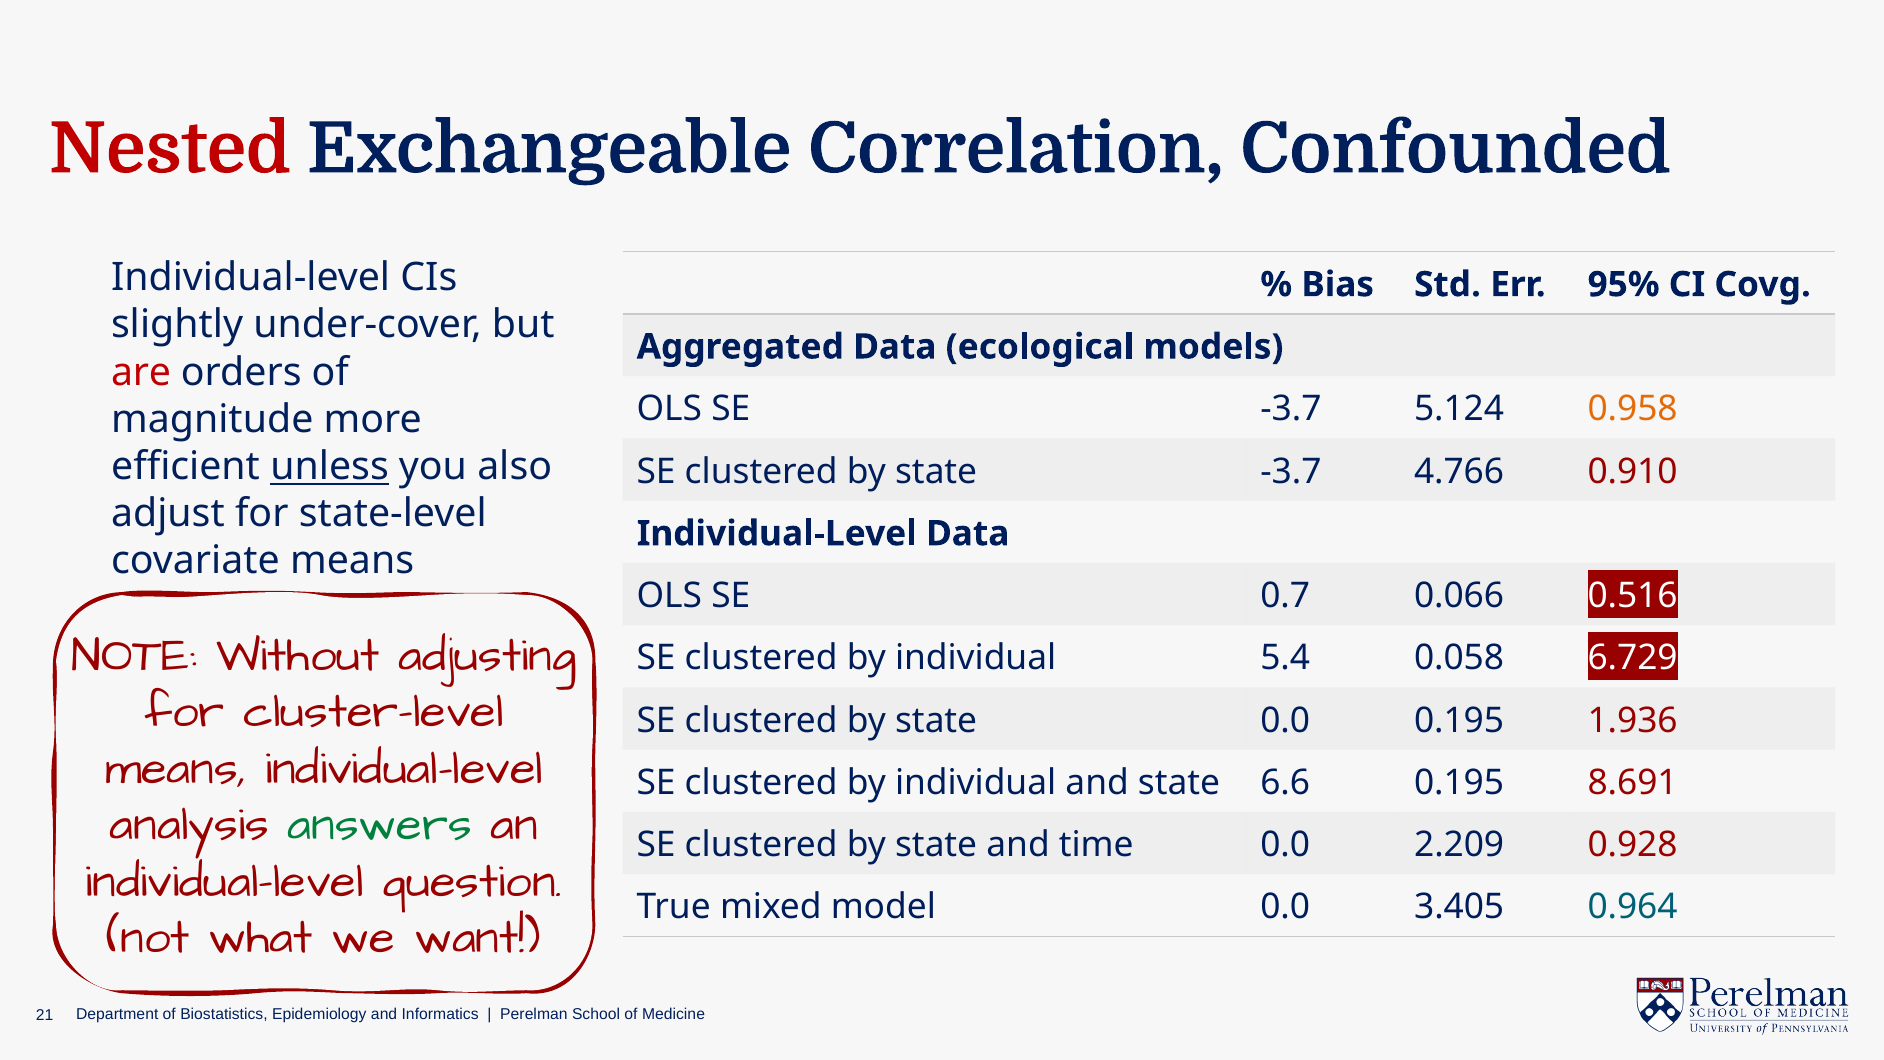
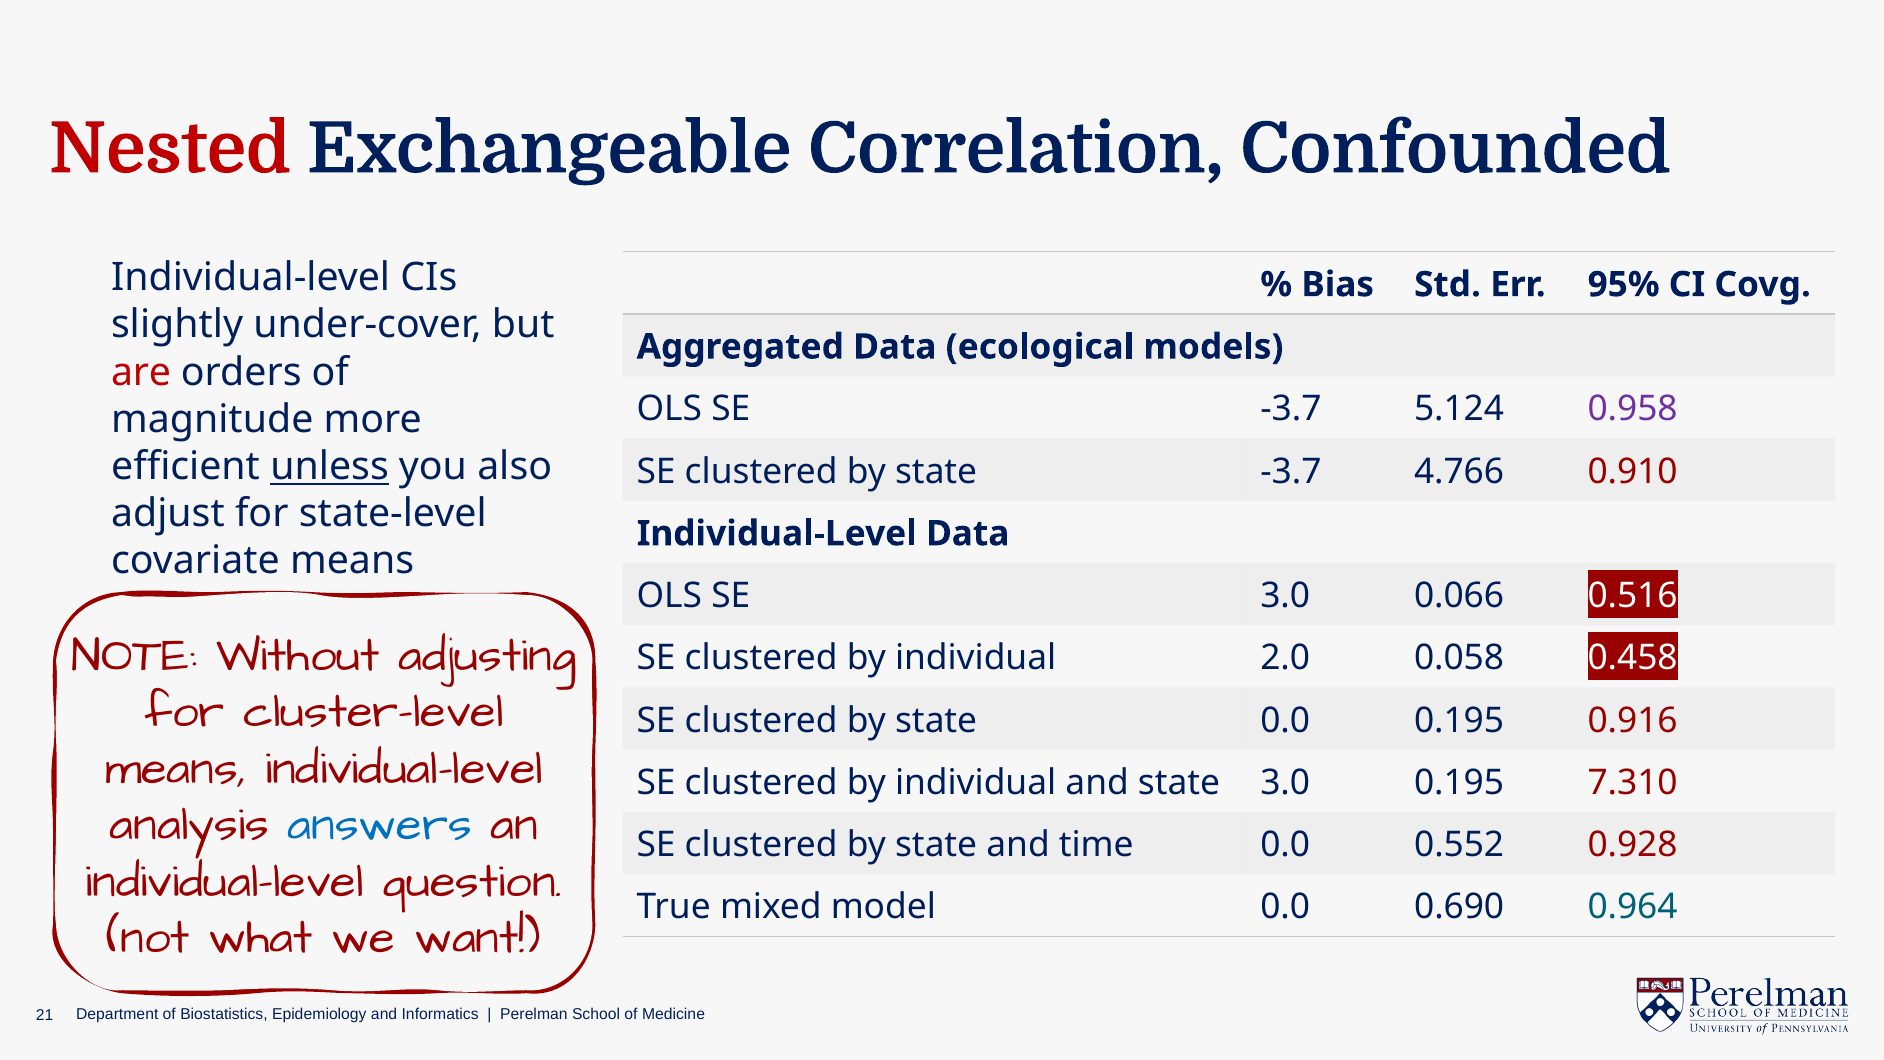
0.958 colour: orange -> purple (1633, 409)
SE 0.7: 0.7 -> 3.0 (1285, 596)
5.4: 5.4 -> 2.0 (1285, 658)
6.729: 6.729 -> 0.458 (1633, 658)
1.936: 1.936 -> 0.916 (1633, 720)
state 6.6: 6.6 -> 3.0 (1285, 783)
8.691: 8.691 -> 7.310 (1633, 783)
answers colour: green -> blue (380, 824)
2.209: 2.209 -> 0.552 (1459, 845)
3.405: 3.405 -> 0.690 (1459, 907)
